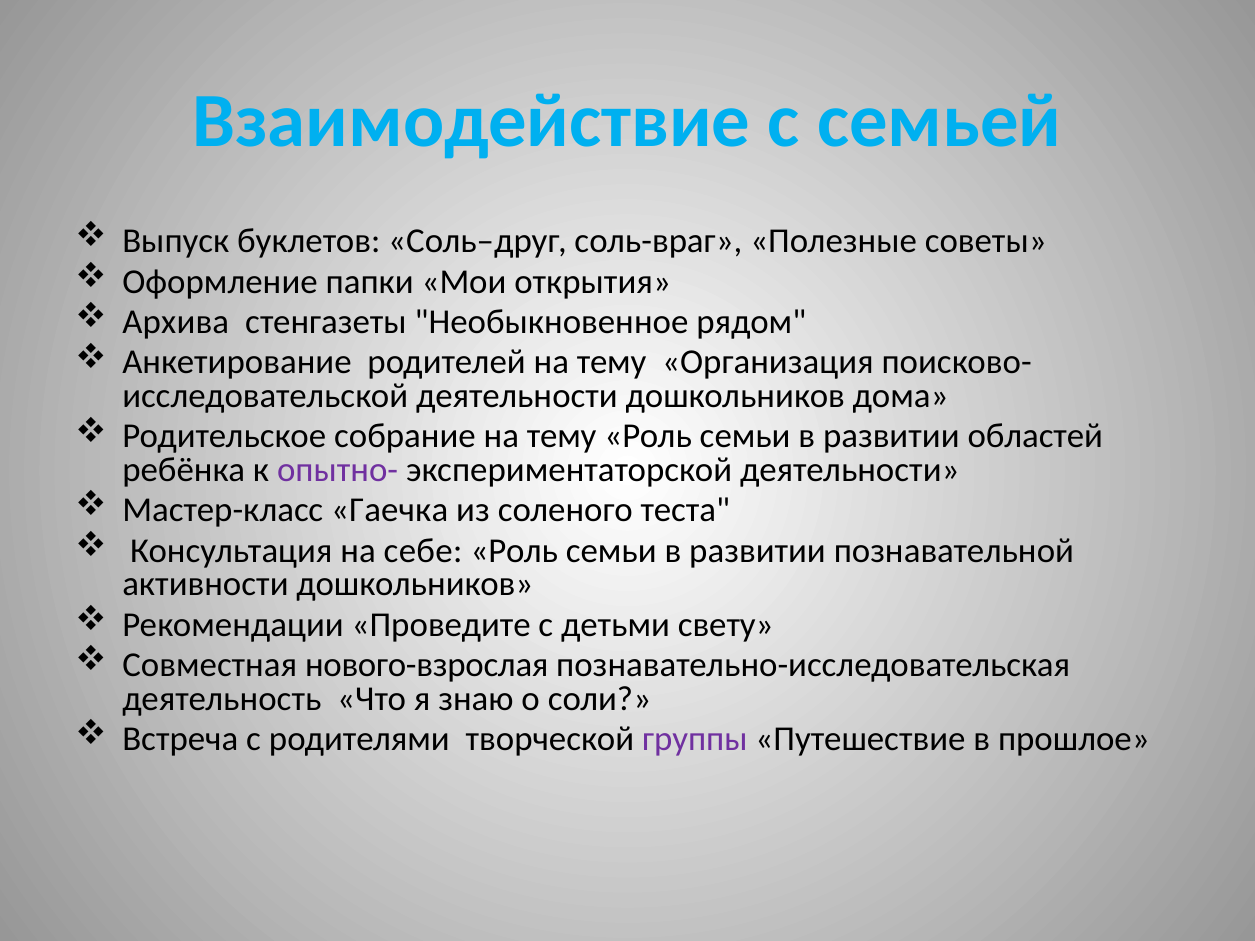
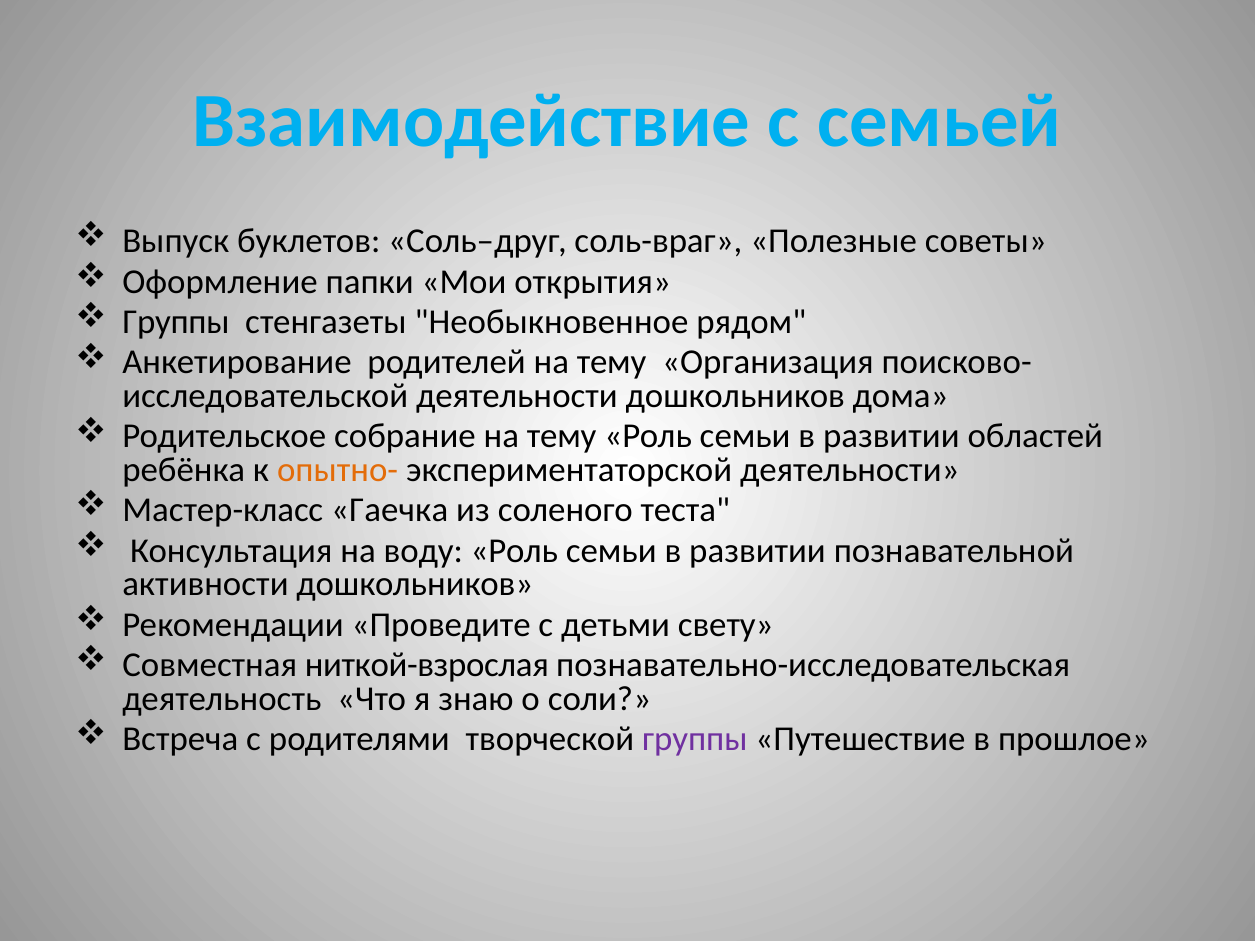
Архива: Архива -> Группы (176, 322)
опытно- colour: purple -> orange (338, 470)
себе: себе -> воду (423, 551)
нового-взрослая: нового-взрослая -> ниткой-взрослая (427, 665)
